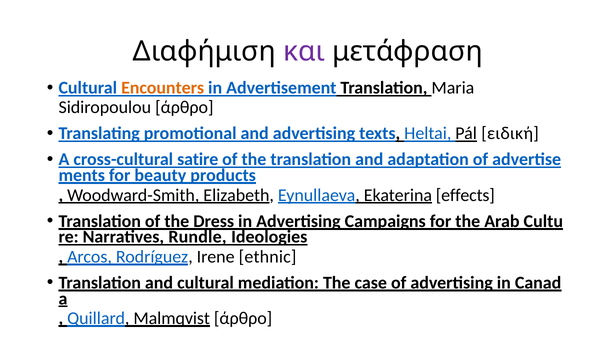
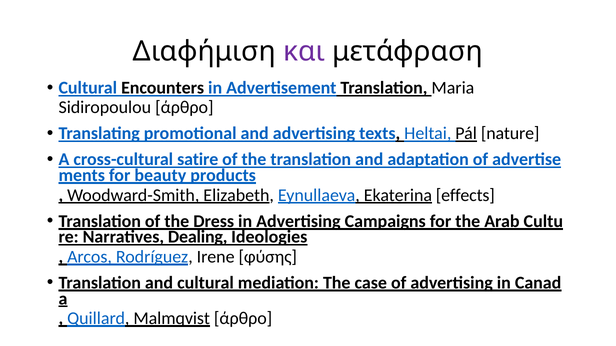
Encounters colour: orange -> black (163, 88)
ειδική: ειδική -> nature (510, 134)
Rundle: Rundle -> Dealing (198, 237)
ethnic: ethnic -> φύσης (268, 257)
